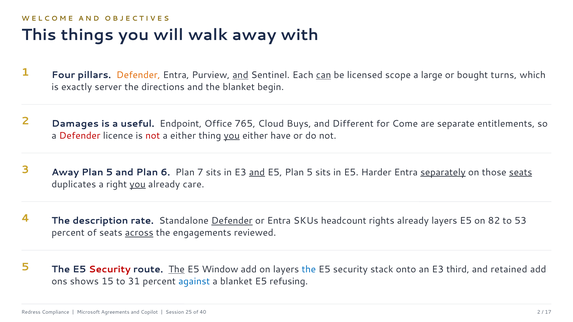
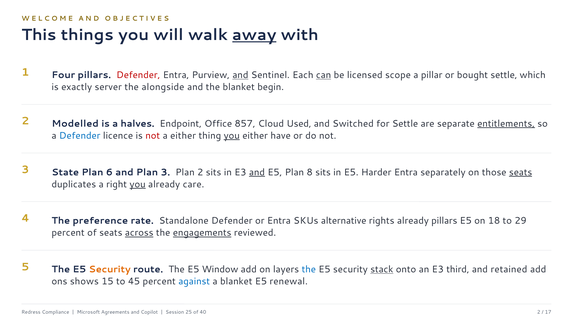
away underline: none -> present (254, 35)
Defender colour: orange -> red (138, 75)
large: large -> pillar (432, 75)
bought turns: turns -> settle (504, 75)
directions: directions -> alongside (163, 87)
Damages: Damages -> Modelled (75, 124)
useful: useful -> halves (137, 124)
765: 765 -> 857 (245, 124)
Buys: Buys -> Used (299, 124)
Different: Different -> Switched (353, 124)
for Come: Come -> Settle (405, 124)
entitlements underline: none -> present (506, 124)
Defender colour: red -> blue (80, 136)
3 Away: Away -> State (65, 172)
5: 5 -> 6 (109, 172)
Plan 6: 6 -> 3 (165, 172)
Plan 7: 7 -> 2 (200, 172)
E5 Plan 5: 5 -> 8 (310, 172)
separately underline: present -> none (443, 172)
description: description -> preference (100, 221)
Defender underline: present -> none (232, 221)
headcount: headcount -> alternative (344, 221)
already layers: layers -> pillars (444, 221)
82: 82 -> 18 (494, 221)
53: 53 -> 29 (521, 221)
engagements underline: none -> present (202, 233)
Security colour: red -> orange (110, 270)
The underline: present -> none (177, 270)
stack underline: none -> present (382, 270)
31: 31 -> 45 (134, 282)
refusing: refusing -> renewal (289, 282)
